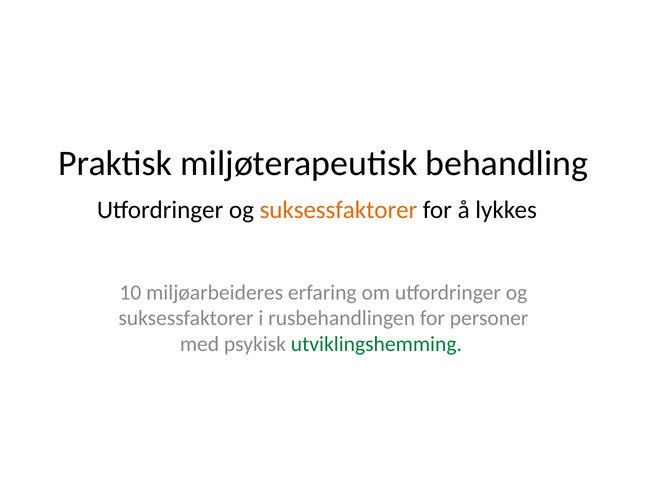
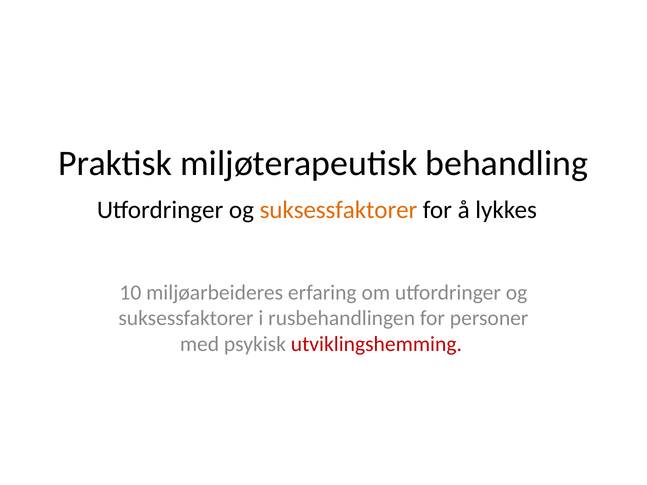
utviklingshemming colour: green -> red (376, 344)
